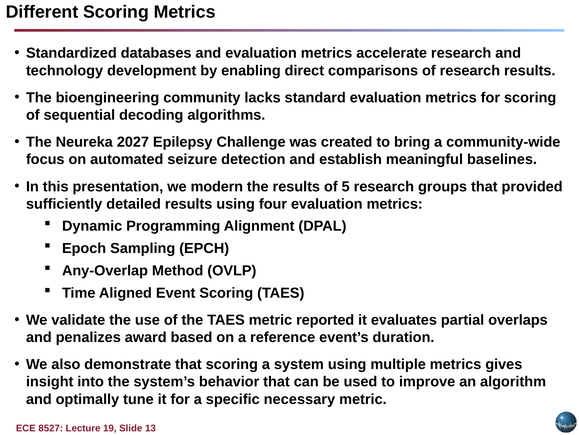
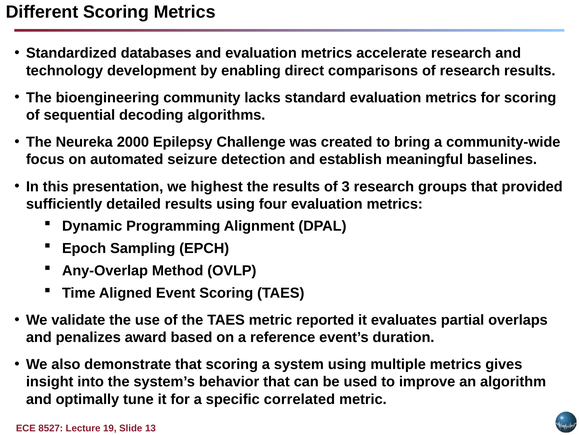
2027: 2027 -> 2000 (133, 142)
modern: modern -> highest (217, 186)
5: 5 -> 3 (346, 186)
necessary: necessary -> correlated (299, 399)
